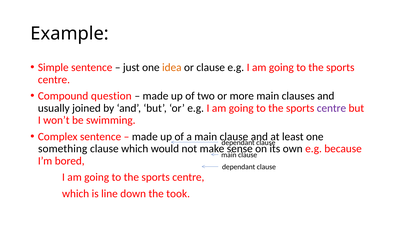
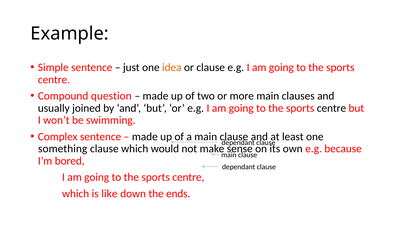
centre colour: purple -> black (331, 108)
line: line -> like (109, 193)
took: took -> ends (178, 193)
